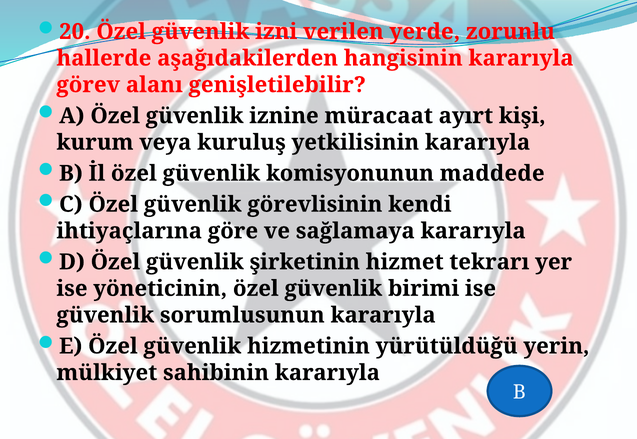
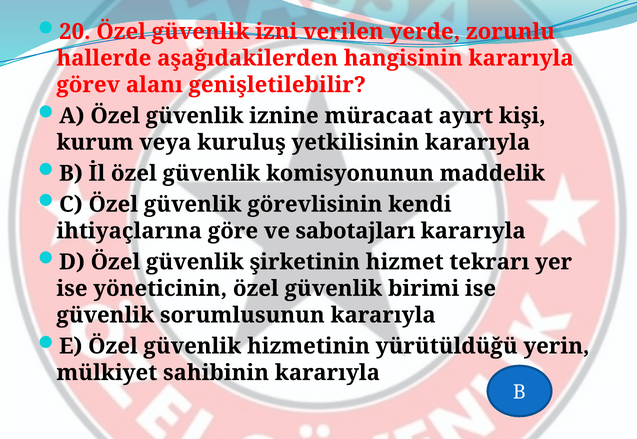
maddede: maddede -> maddelik (492, 173)
sağlamaya: sağlamaya -> sabotajları (355, 231)
